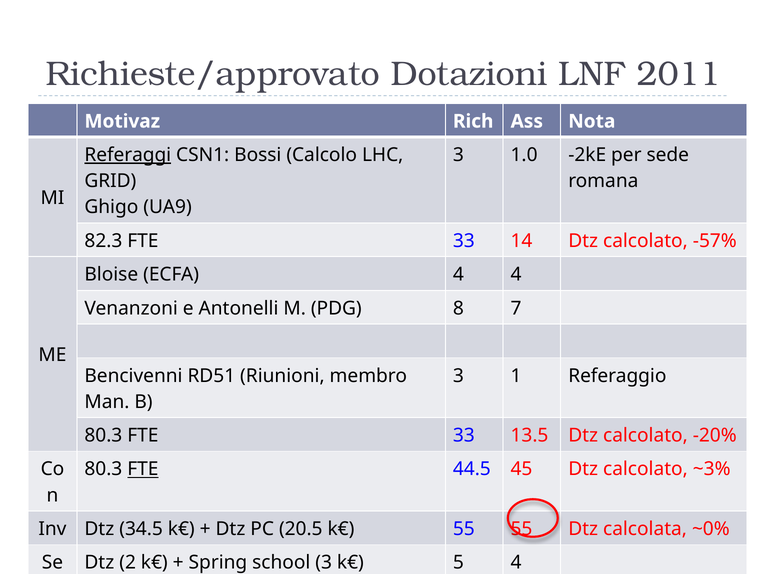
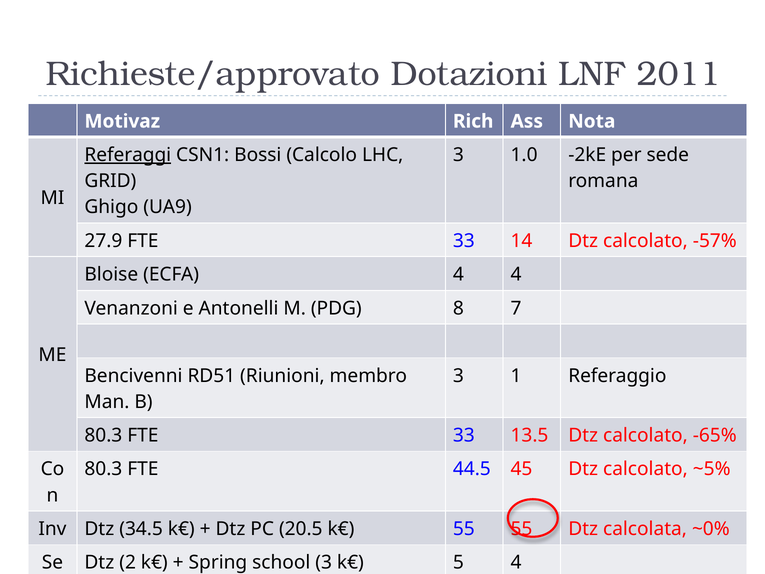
82.3: 82.3 -> 27.9 (103, 241)
-20%: -20% -> -65% (715, 435)
FTE underline: present -> none (143, 469)
~3%: ~3% -> ~5% (712, 469)
